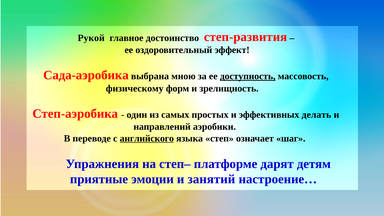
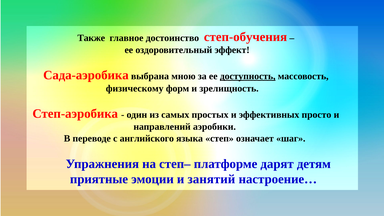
Рукой: Рукой -> Также (91, 38)
степ-развития: степ-развития -> степ-обучения (246, 37)
делать: делать -> просто (316, 115)
английского underline: present -> none (147, 138)
